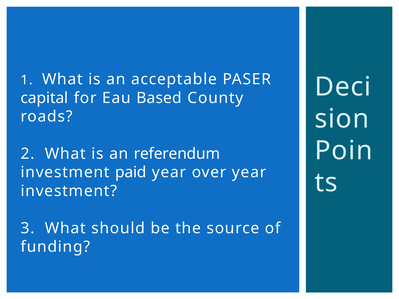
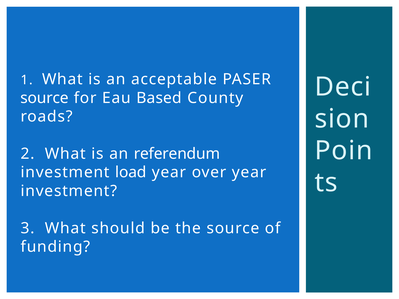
capital: capital -> source (44, 98)
paid: paid -> load (131, 172)
